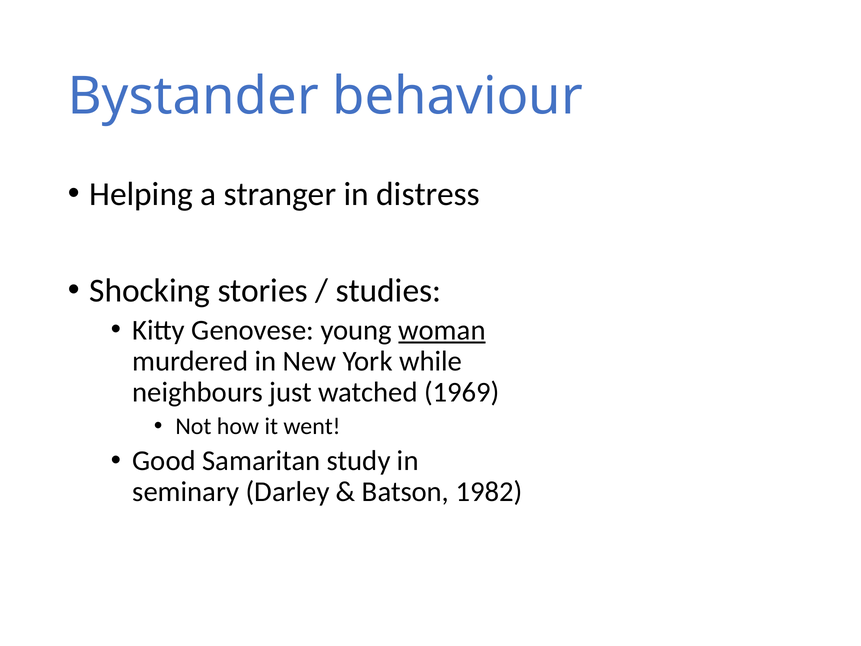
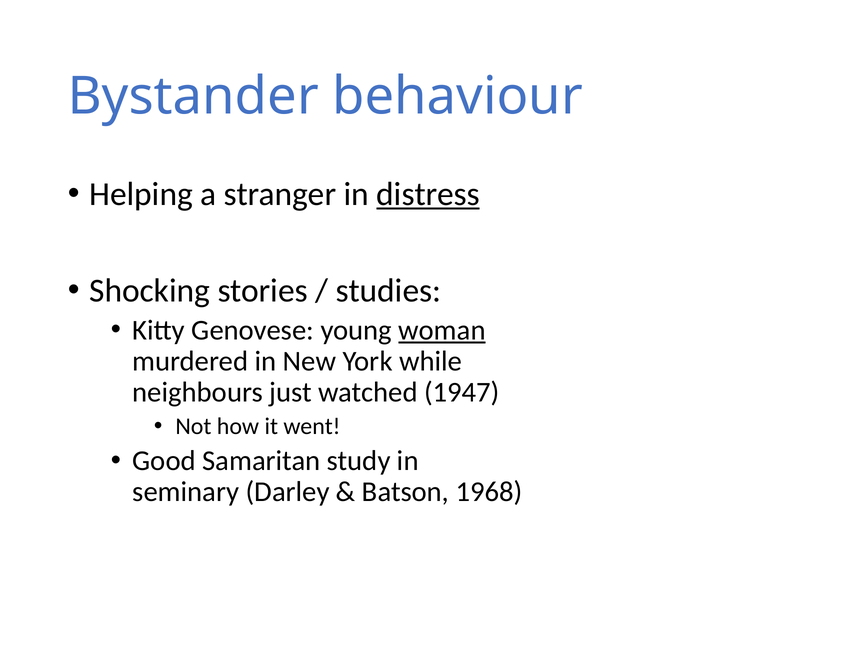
distress underline: none -> present (428, 194)
1969: 1969 -> 1947 (462, 392)
1982: 1982 -> 1968 (489, 492)
